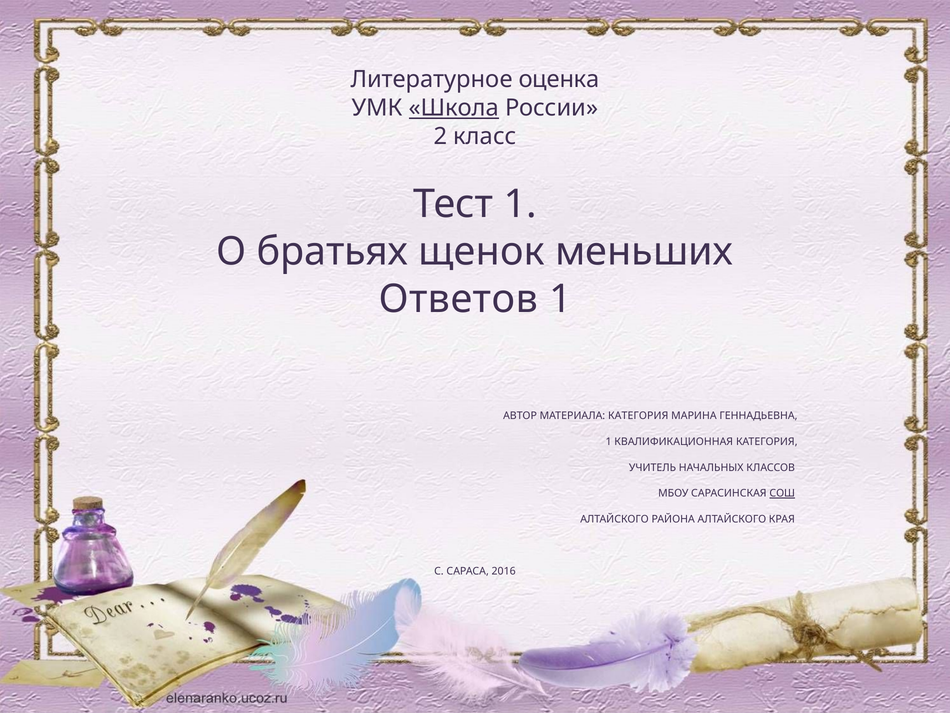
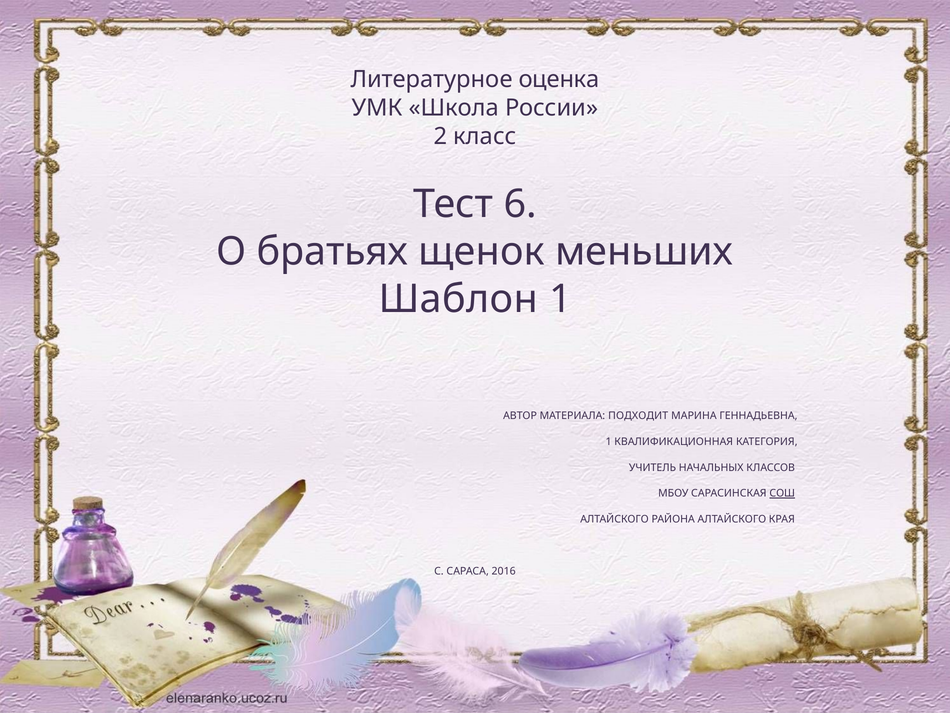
Школа underline: present -> none (454, 108)
Тест 1: 1 -> 6 (520, 204)
Ответов: Ответов -> Шаблон (458, 299)
МАТЕРИАЛА КАТЕГОРИЯ: КАТЕГОРИЯ -> ПОДХОДИТ (638, 416)
